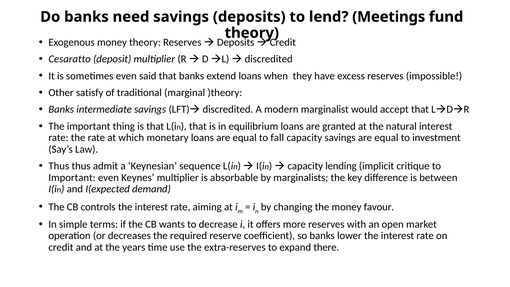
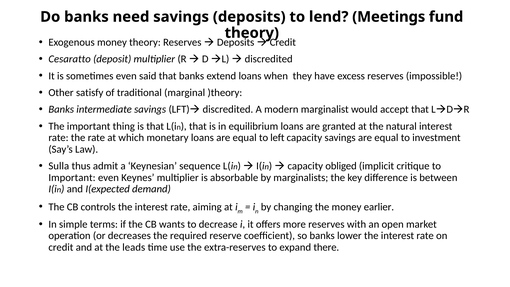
fall: fall -> left (277, 138)
Thus: Thus -> Sulla (59, 166)
lending: lending -> obliged (341, 166)
favour: favour -> earlier (379, 207)
years: years -> leads (134, 247)
